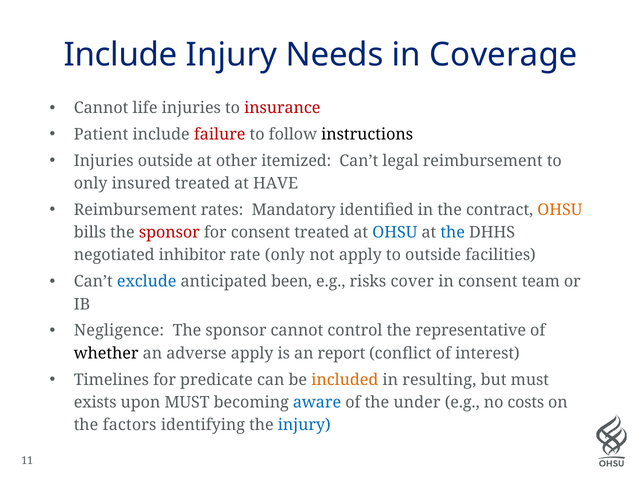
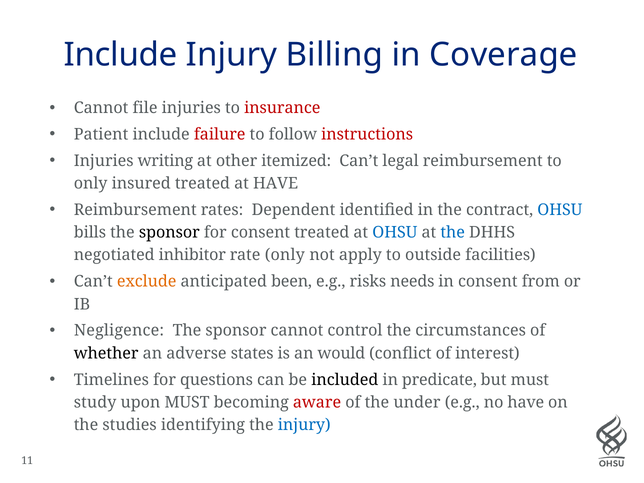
Needs: Needs -> Billing (334, 55)
life: life -> file (145, 108)
instructions colour: black -> red (367, 135)
Injuries outside: outside -> writing (165, 161)
Mandatory: Mandatory -> Dependent (293, 210)
OHSU colour: orange -> blue (560, 210)
sponsor colour: red -> black (169, 233)
exclude colour: blue -> orange (147, 282)
cover: cover -> needs (412, 282)
team: team -> from (541, 282)
representative: representative -> circumstances (471, 331)
adverse apply: apply -> states (252, 353)
report: report -> would (341, 353)
predicate: predicate -> questions (217, 380)
included colour: orange -> black (345, 380)
resulting: resulting -> predicate (439, 380)
exists: exists -> study (95, 402)
aware colour: blue -> red (317, 402)
no costs: costs -> have (526, 402)
factors: factors -> studies (130, 425)
